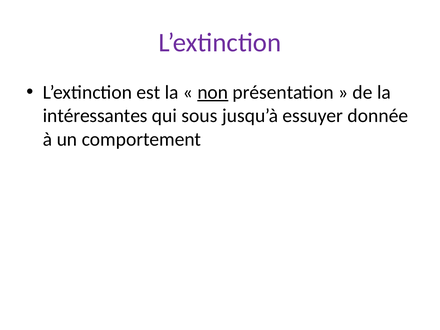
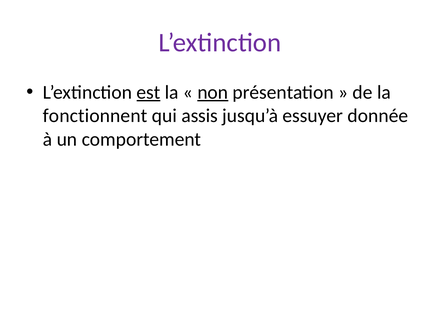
est underline: none -> present (148, 92)
intéressantes: intéressantes -> fonctionnent (95, 116)
sous: sous -> assis (200, 116)
